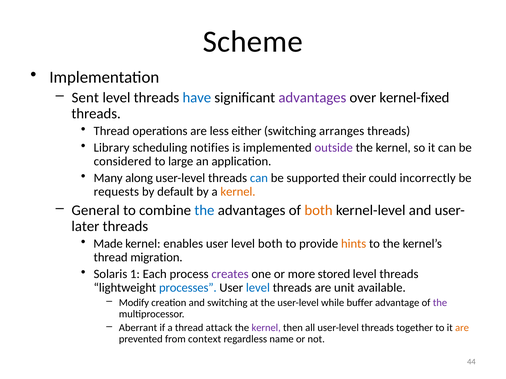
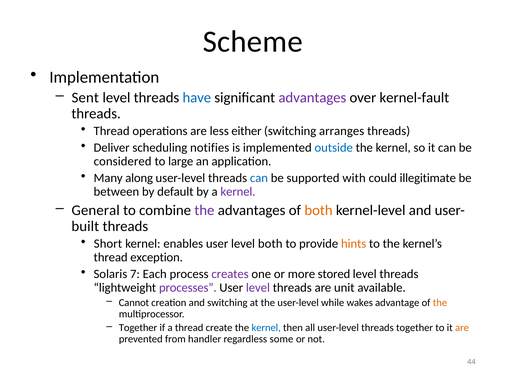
kernel-fixed: kernel-fixed -> kernel-fault (414, 98)
Library: Library -> Deliver (112, 148)
outside colour: purple -> blue (334, 148)
their: their -> with (354, 178)
incorrectly: incorrectly -> illegitimate (428, 178)
requests: requests -> between (116, 192)
kernel colour: orange -> purple (238, 192)
the colour: blue -> purple (204, 211)
later: later -> built (85, 227)
Made: Made -> Short (108, 244)
migration: migration -> exception (157, 258)
1: 1 -> 7 (135, 275)
processes colour: blue -> purple (188, 288)
level colour: blue -> purple (258, 288)
Modify: Modify -> Cannot (134, 303)
buffer: buffer -> wakes (360, 303)
the colour: purple -> orange (440, 303)
Aberrant: Aberrant -> Together (138, 328)
attack: attack -> create (219, 328)
kernel colour: purple -> blue (266, 328)
context: context -> handler (205, 340)
name: name -> some (281, 340)
